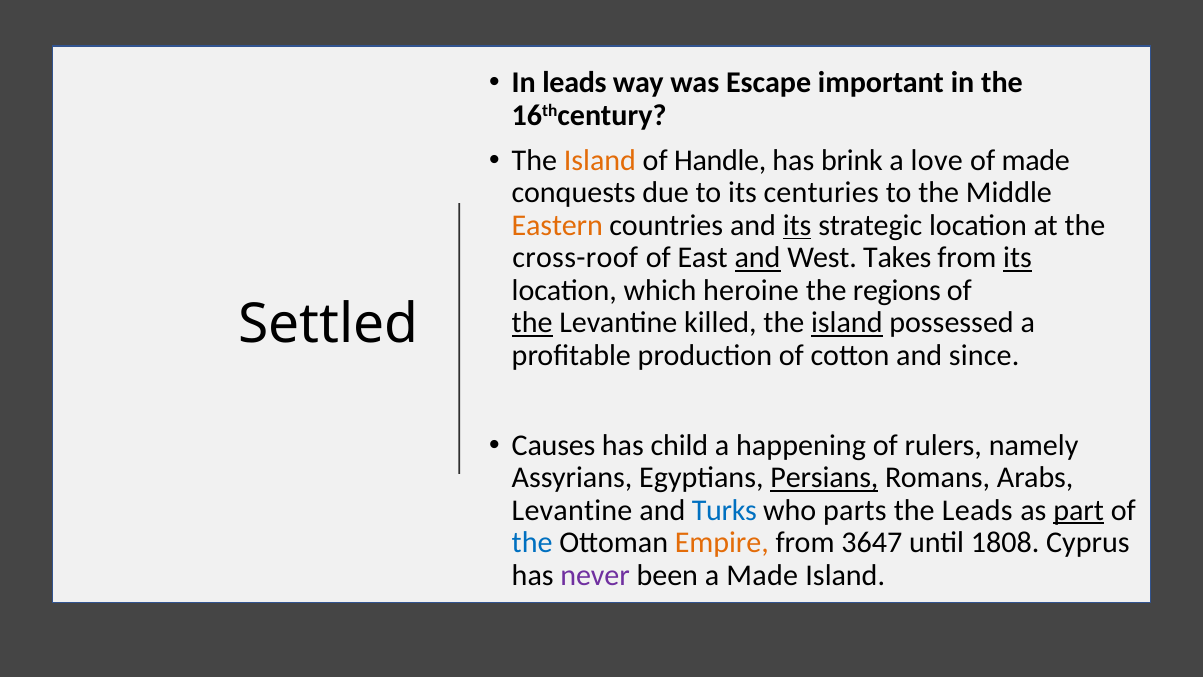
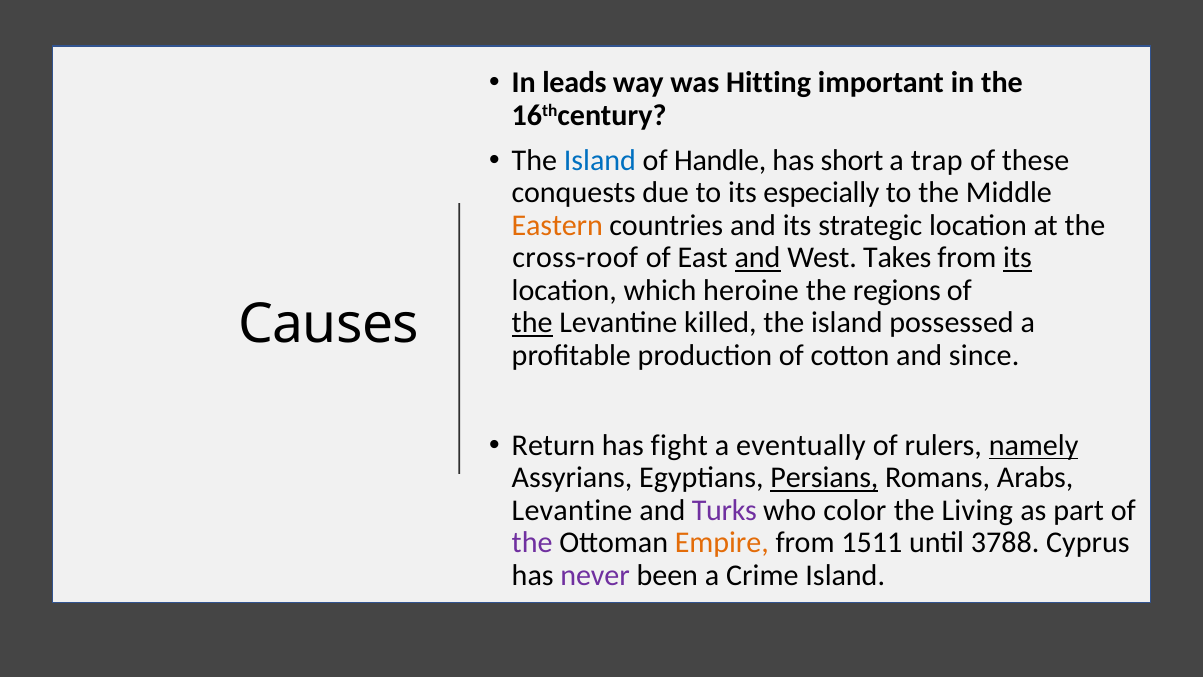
Escape: Escape -> Hitting (769, 83)
Island colour: orange -> blue (600, 160)
brink: brink -> short (852, 160)
love: love -> trap (937, 160)
of made: made -> these (1036, 160)
centuries: centuries -> especially (821, 193)
its underline: present -> none (797, 225)
Settled: Settled -> Causes (329, 324)
island underline: present -> none (847, 323)
Causes: Causes -> Return (553, 445)
child: child -> fight (679, 445)
happening: happening -> eventually (801, 445)
namely underline: none -> present (1034, 445)
Turks colour: blue -> purple (724, 510)
parts: parts -> color (855, 510)
the Leads: Leads -> Living (977, 510)
part underline: present -> none (1079, 510)
the colour: blue -> purple (532, 543)
3647: 3647 -> 1511 (872, 543)
1808: 1808 -> 3788 (1005, 543)
a Made: Made -> Crime (762, 575)
